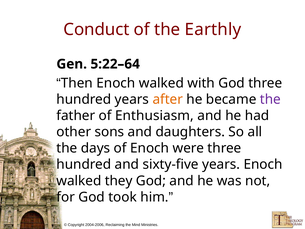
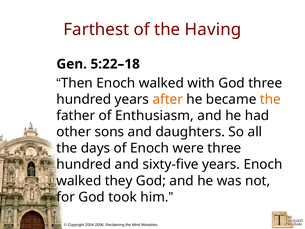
Conduct: Conduct -> Farthest (96, 29)
Earthly: Earthly -> Having (213, 29)
5:22–64: 5:22–64 -> 5:22–18 (115, 64)
the colour: purple -> orange (270, 99)
